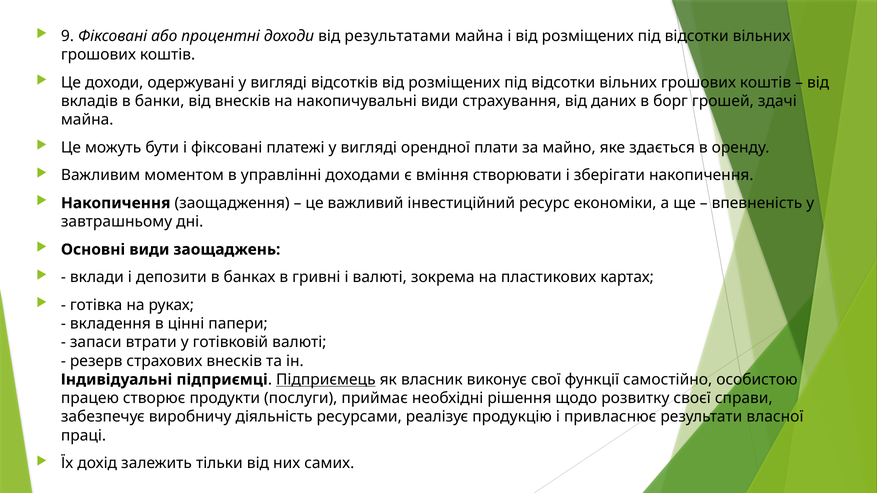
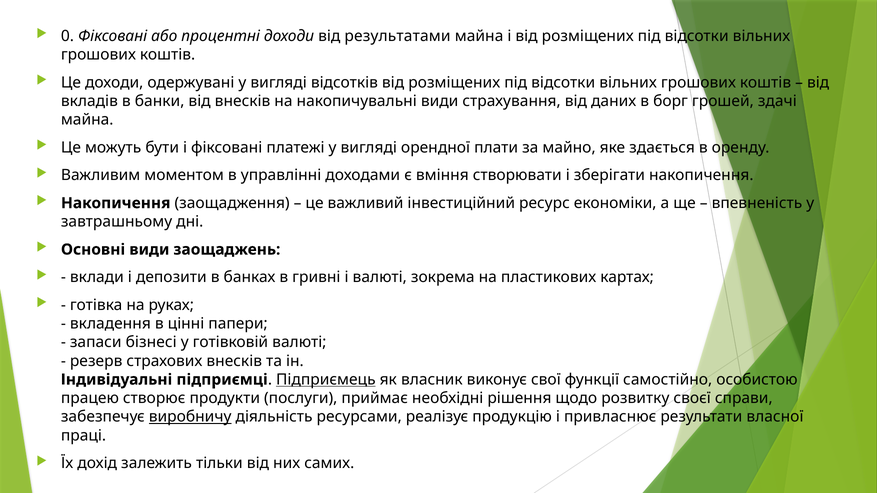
9: 9 -> 0 (67, 36)
втрати: втрати -> бізнесі (151, 343)
виробничу underline: none -> present (190, 417)
